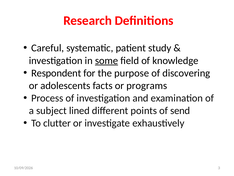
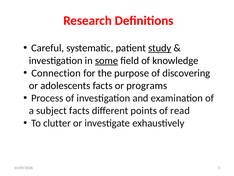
study underline: none -> present (160, 48)
Respondent: Respondent -> Connection (56, 73)
subject lined: lined -> facts (79, 110)
send: send -> read (180, 110)
